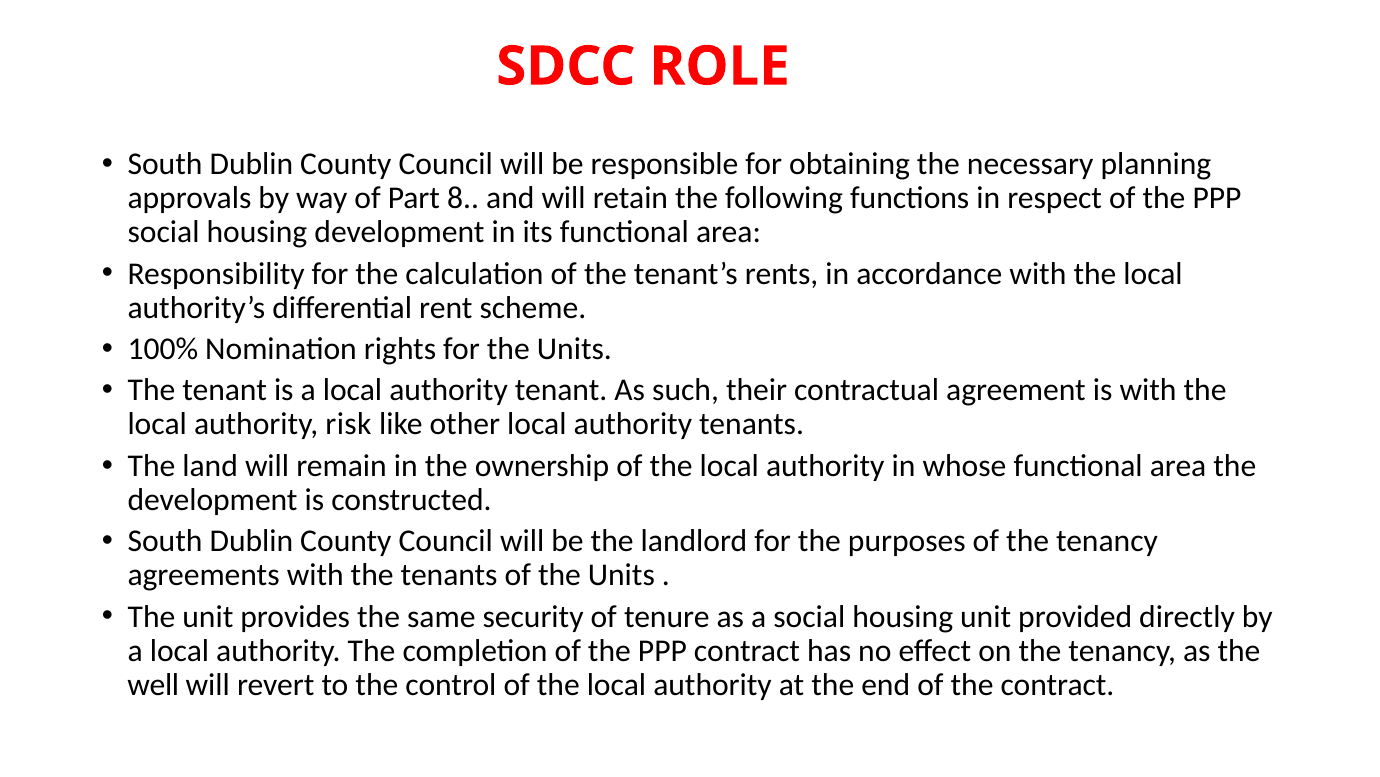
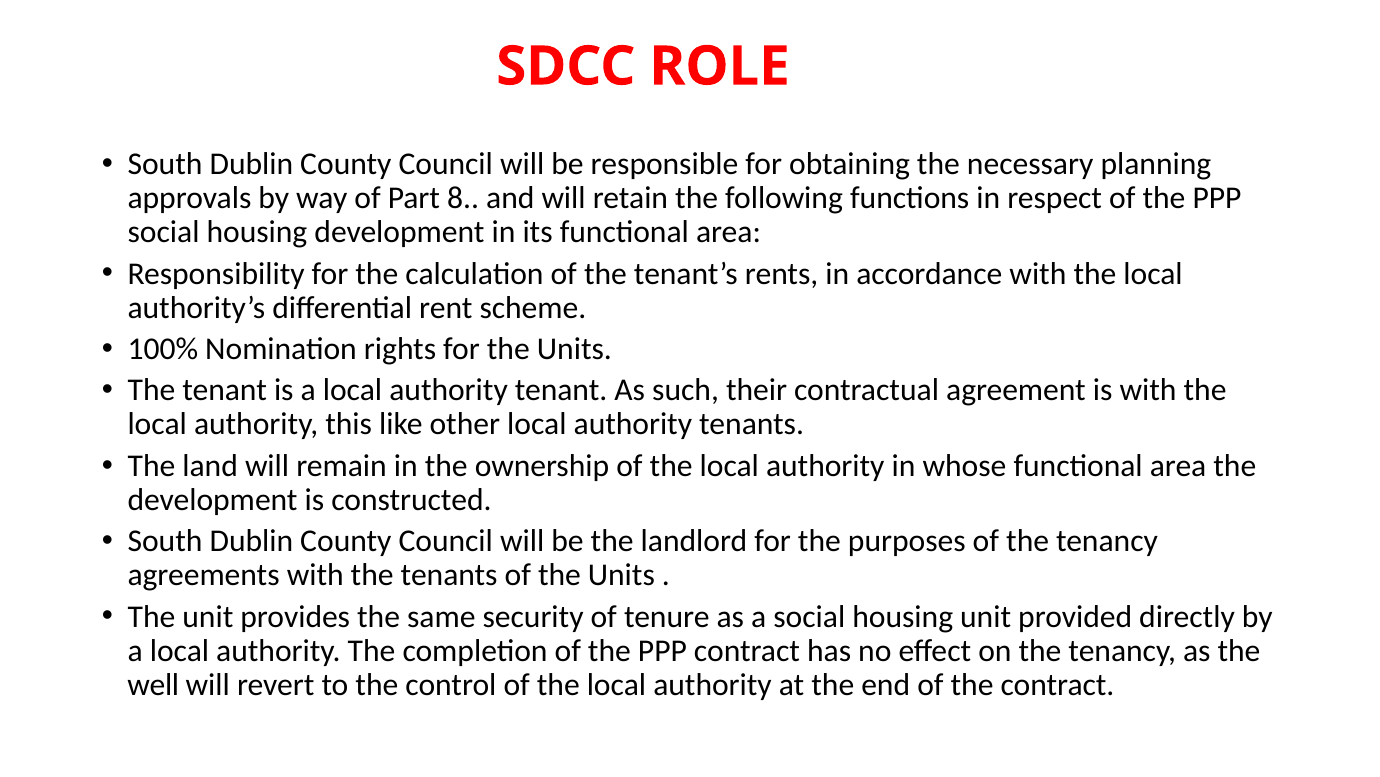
risk: risk -> this (349, 424)
